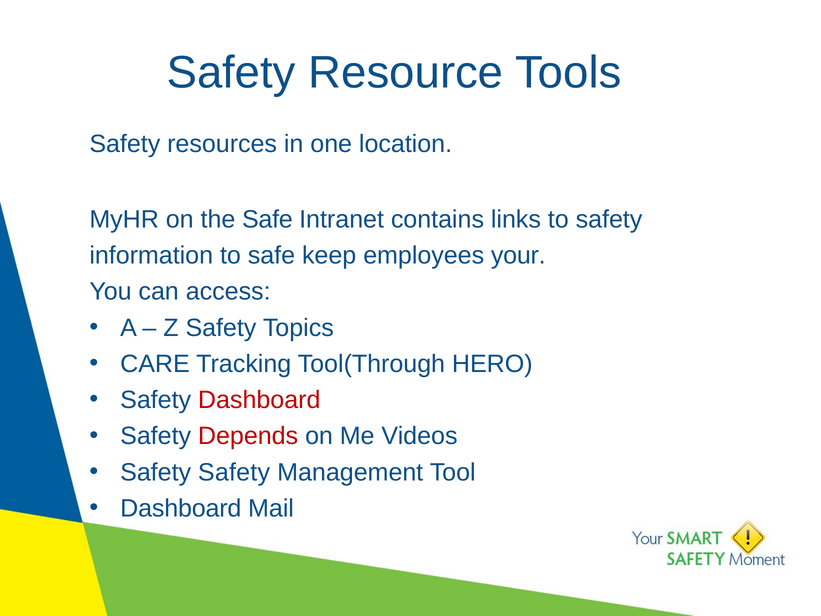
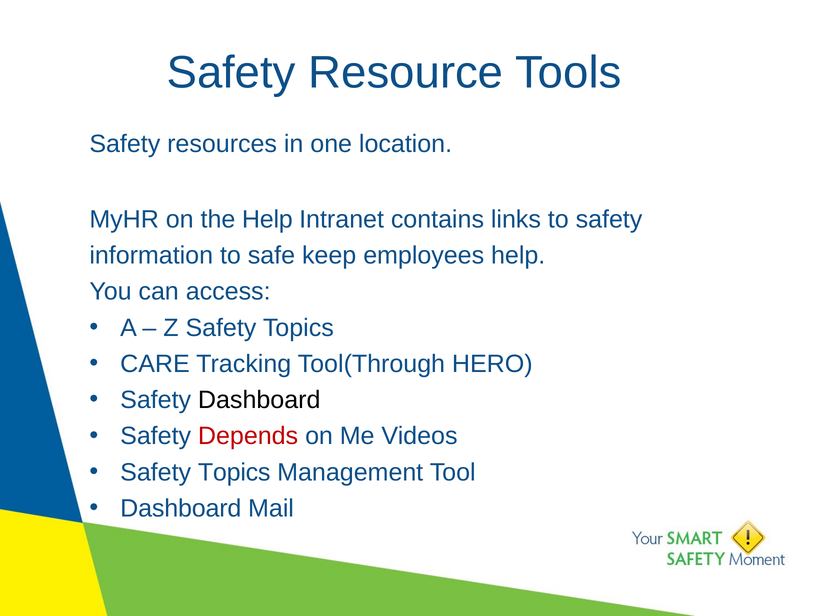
the Safe: Safe -> Help (267, 219)
employees your: your -> help (518, 255)
Dashboard colour: red -> black (259, 400)
Safety: Safety -> Topics (234, 472)
